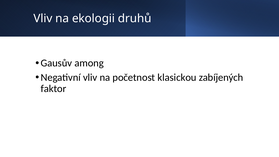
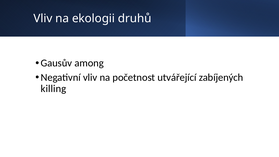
klasickou: klasickou -> utvářející (177, 77)
faktor: faktor -> killing (53, 89)
